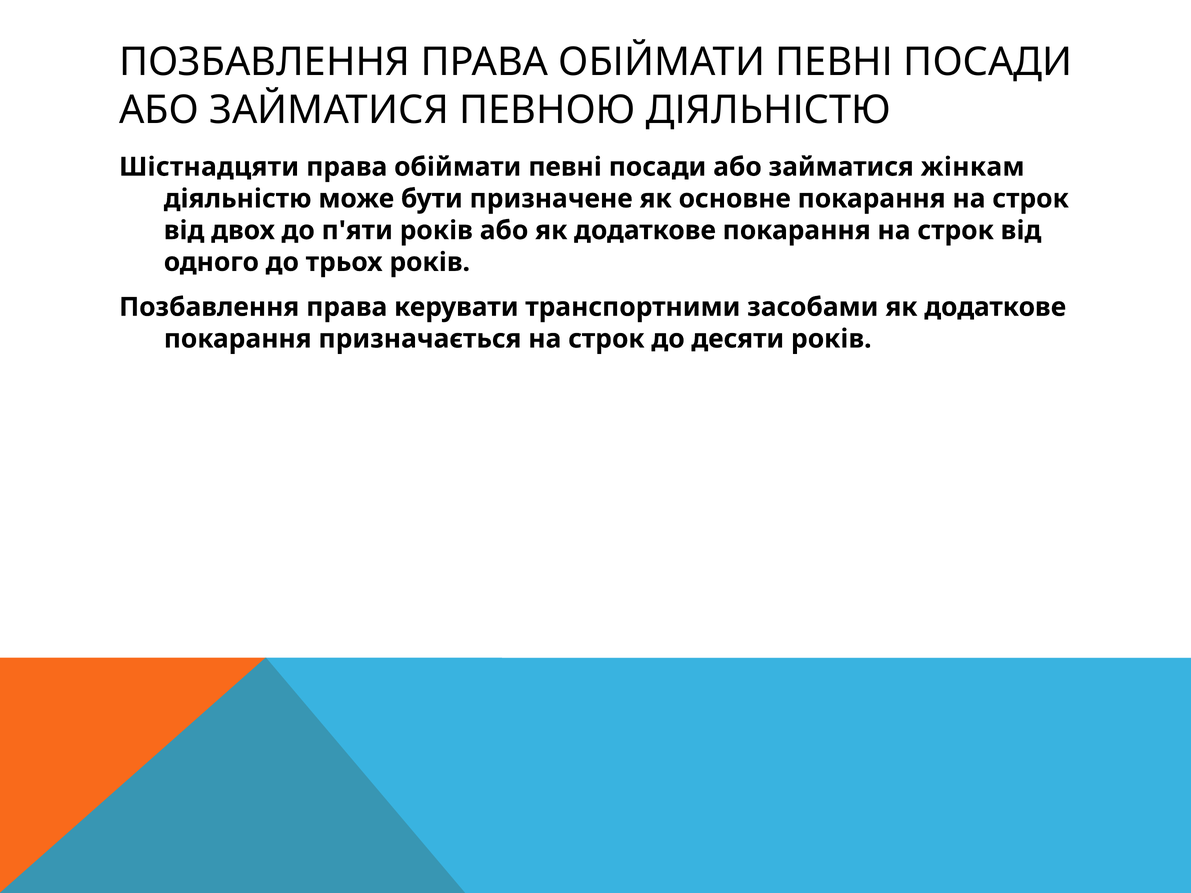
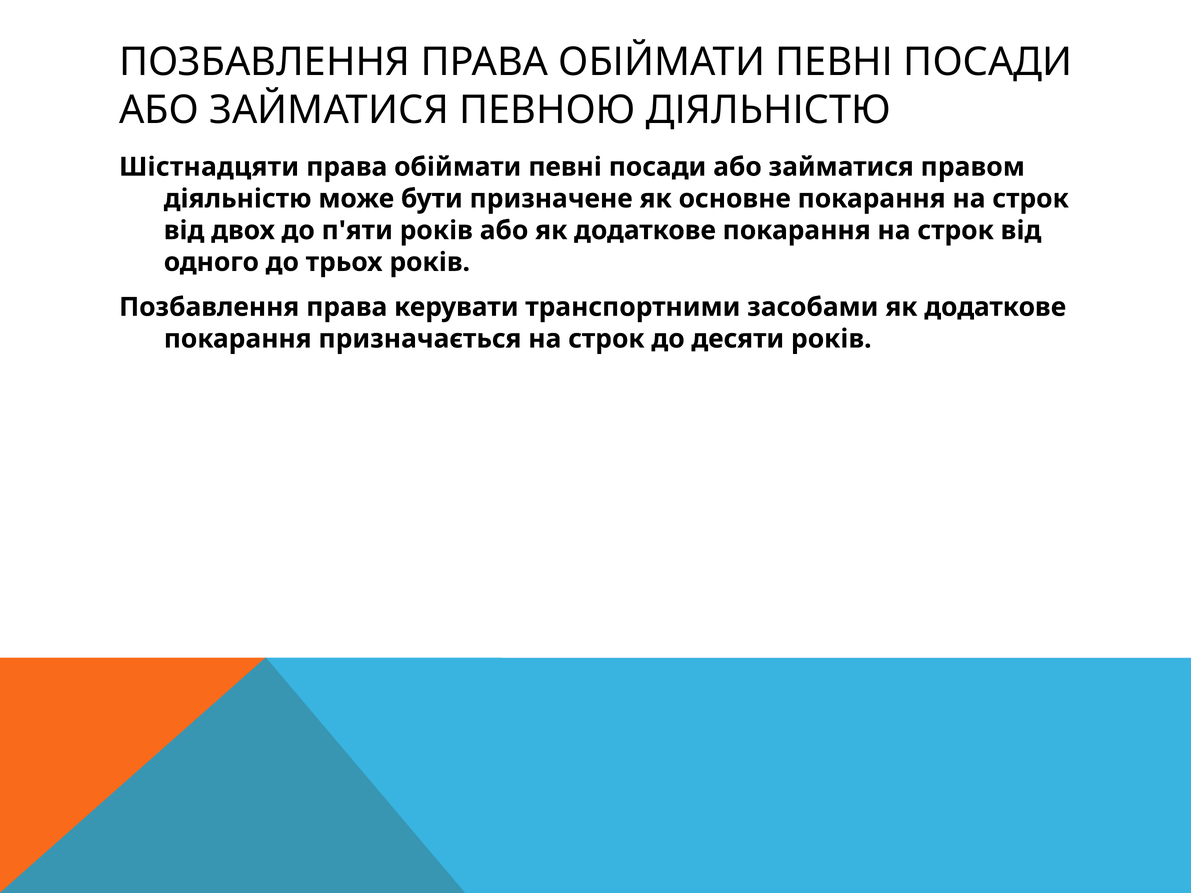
жінкам: жінкам -> правом (973, 167)
